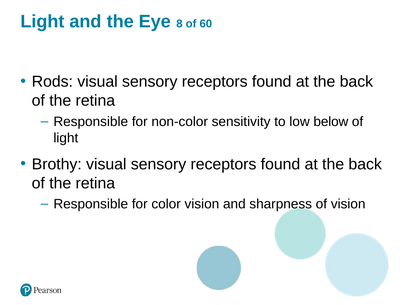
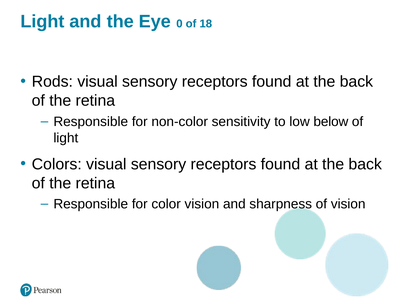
8: 8 -> 0 (179, 24)
60: 60 -> 18 (206, 24)
Brothy: Brothy -> Colors (57, 164)
